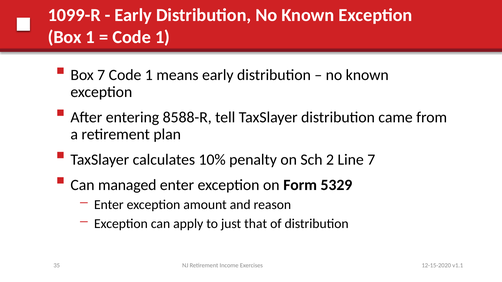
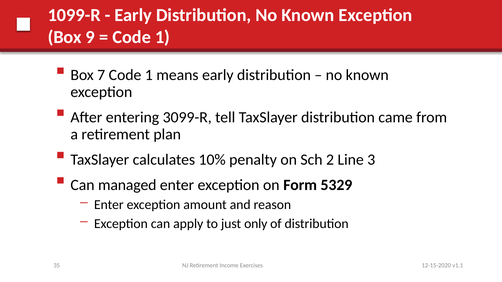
Box 1: 1 -> 9 (90, 37)
8588-R: 8588-R -> 3099-R (187, 117)
Line 7: 7 -> 3 (371, 160)
that: that -> only (256, 224)
